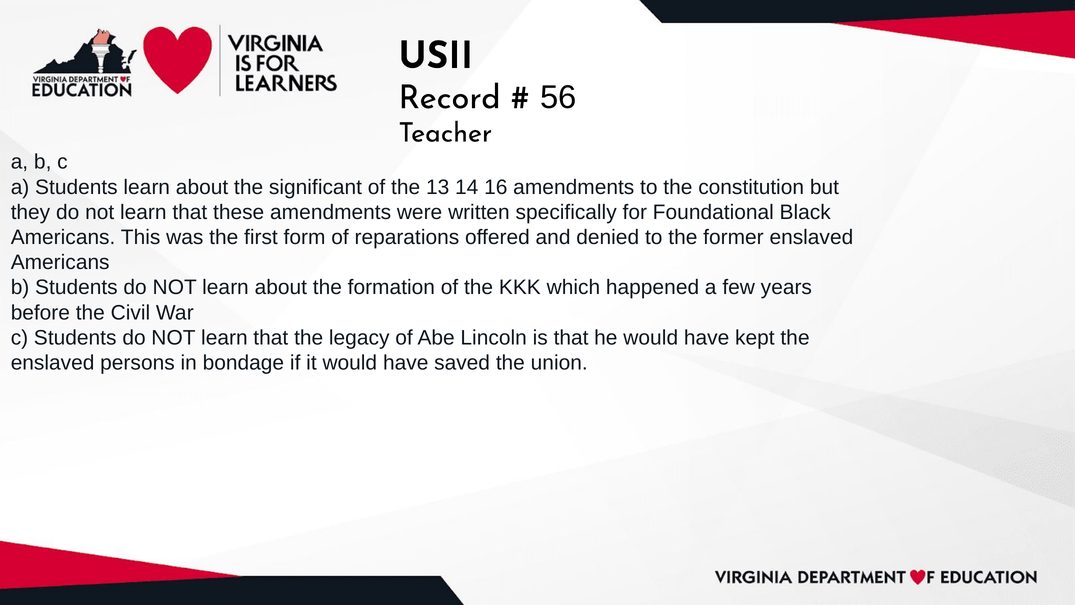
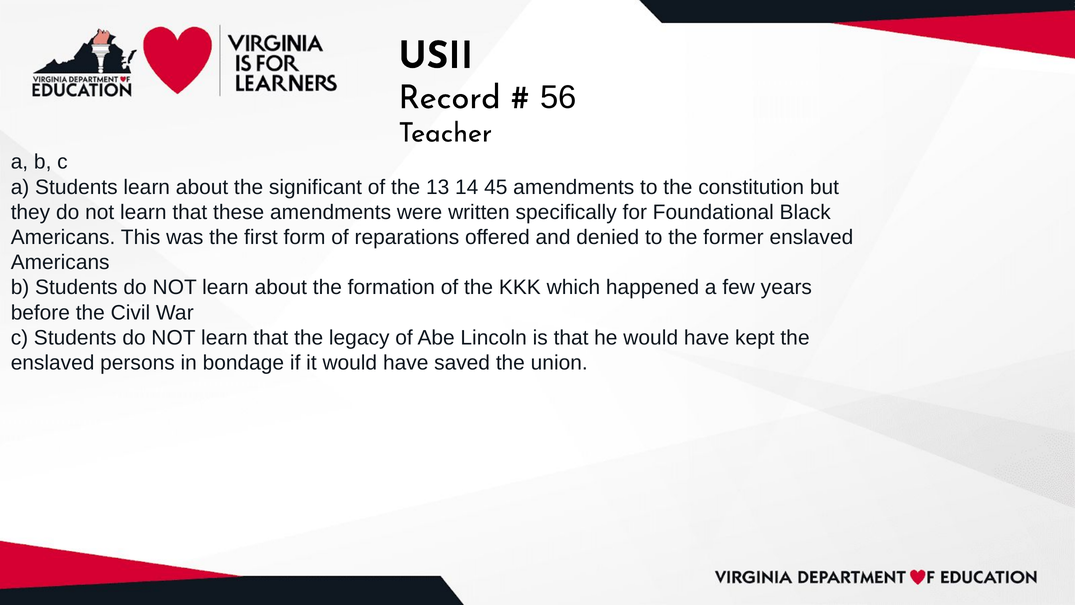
16: 16 -> 45 (496, 187)
